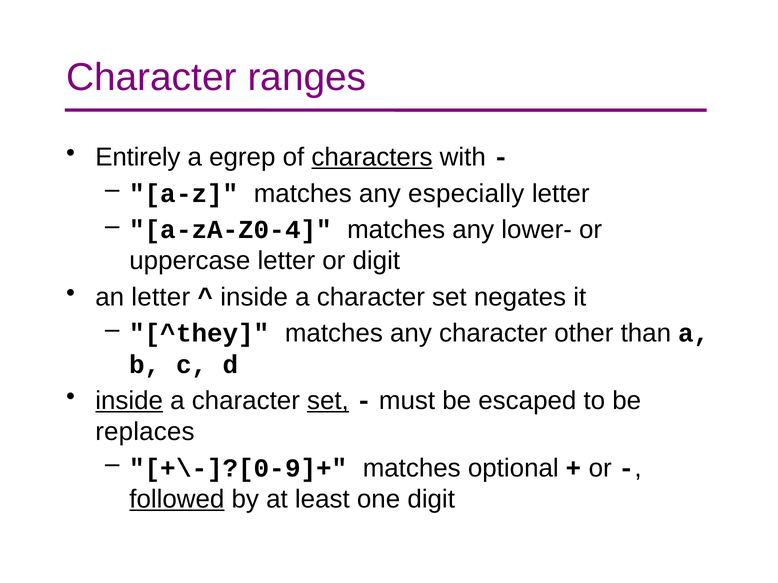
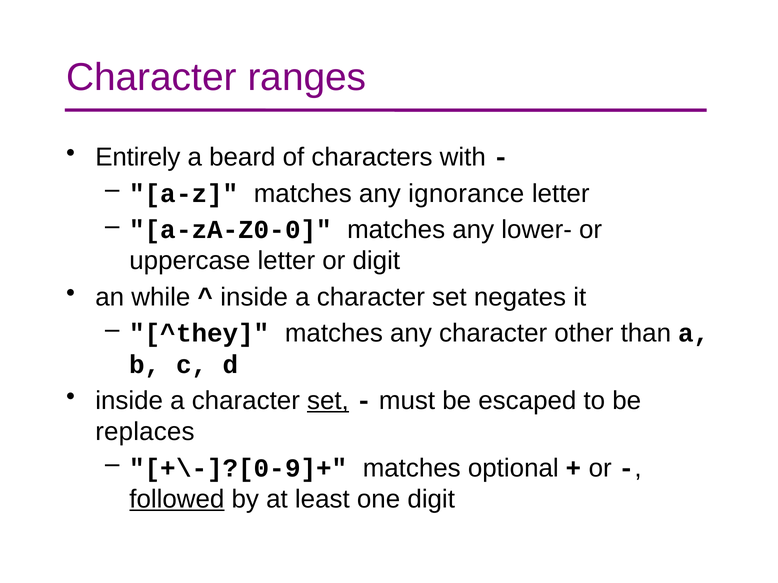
egrep: egrep -> beard (242, 157)
characters underline: present -> none (372, 157)
especially: especially -> ignorance (466, 194)
a-zA-Z0-4: a-zA-Z0-4 -> a-zA-Z0-0 (231, 230)
an letter: letter -> while (161, 297)
inside underline: present -> none (129, 401)
